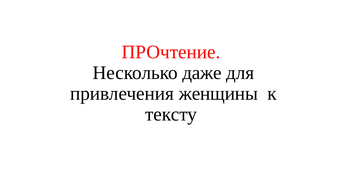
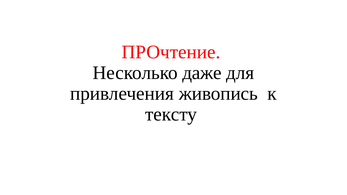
женщины: женщины -> живопись (218, 94)
